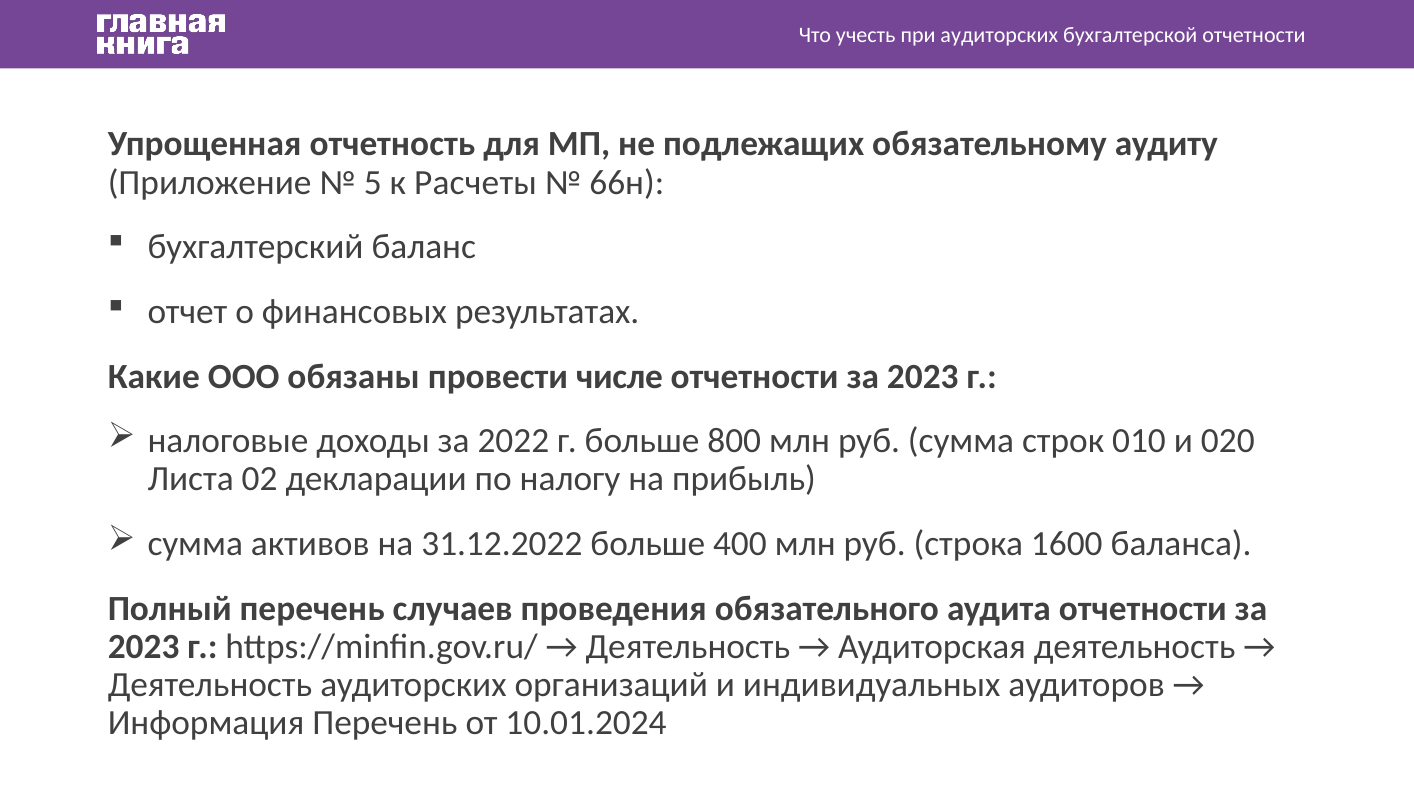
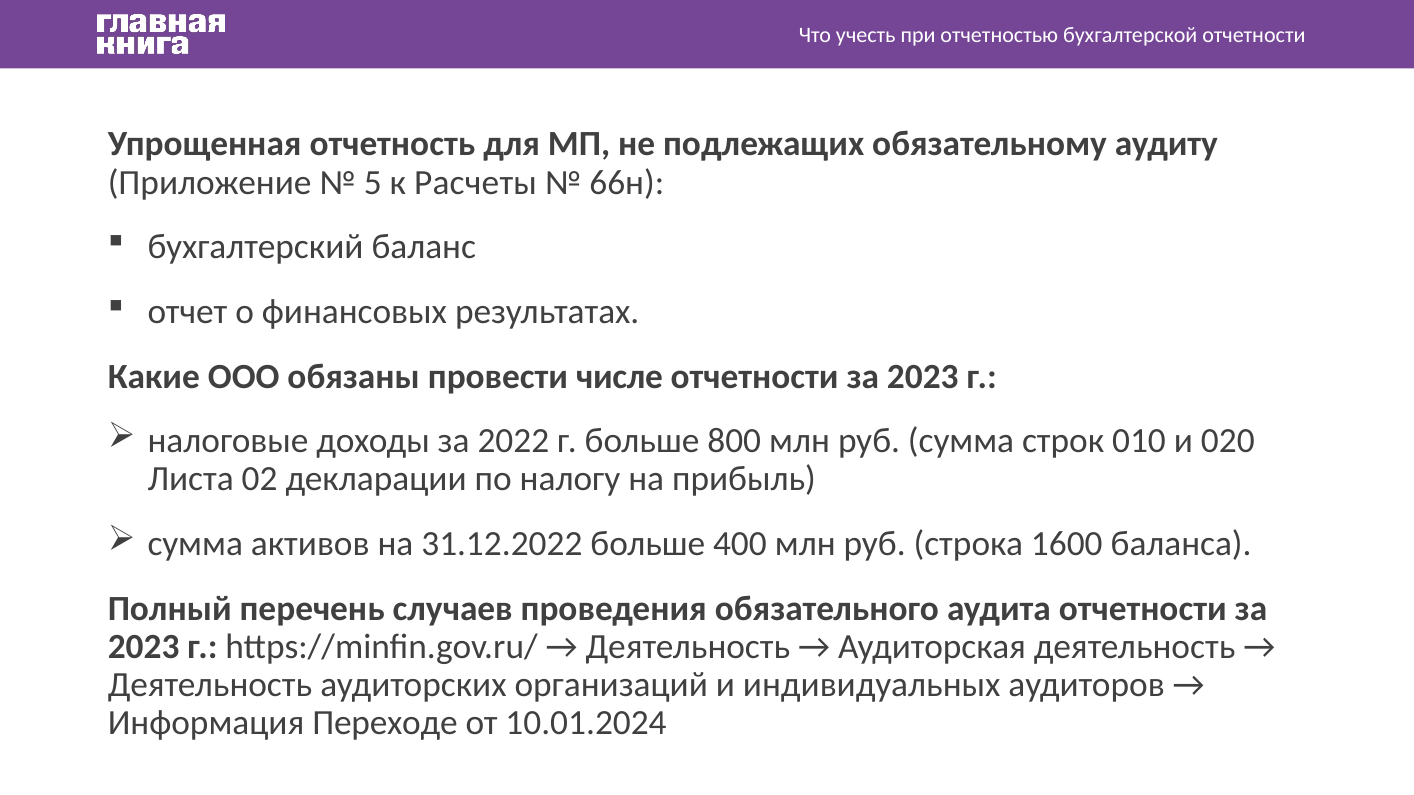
при аудиторских: аудиторских -> отчетностью (999, 36)
Информация Перечень: Перечень -> Переходе (385, 723)
